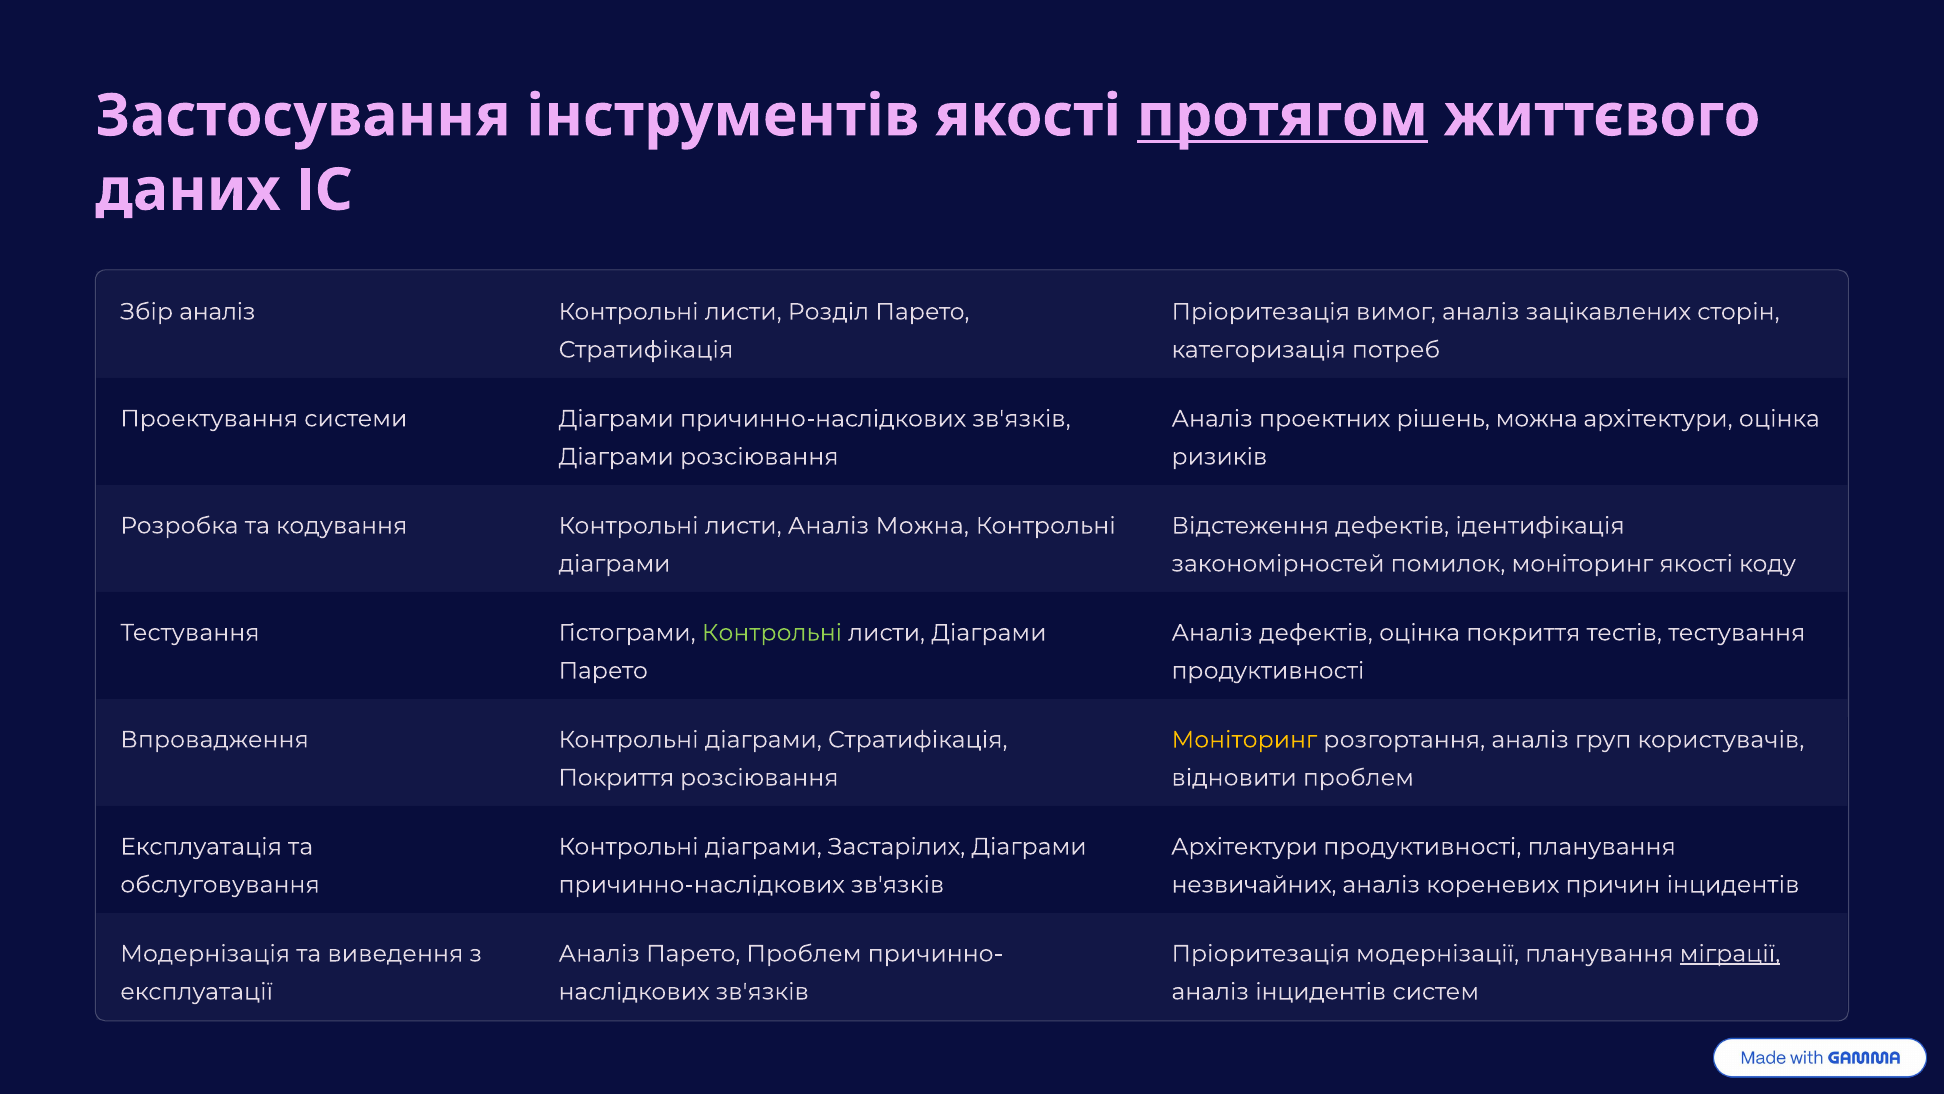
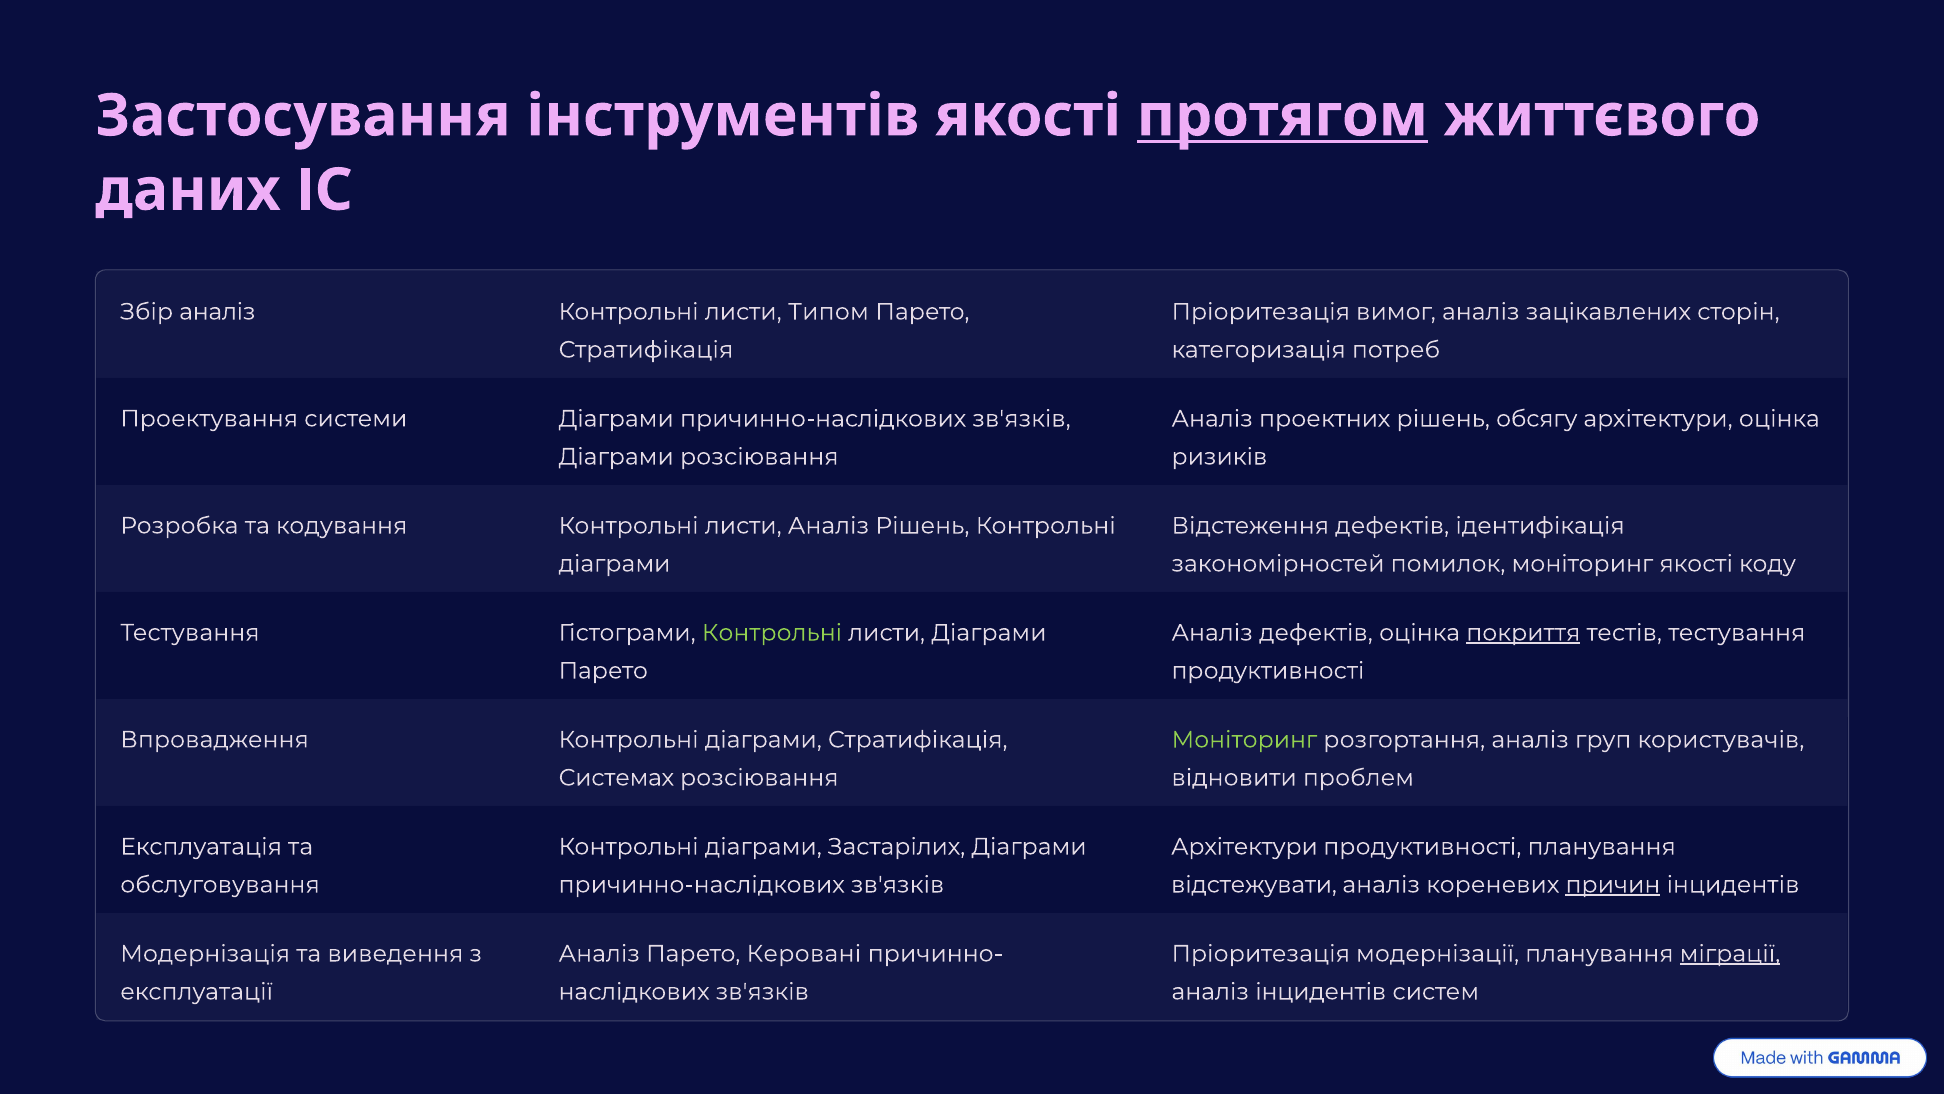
Розділ: Розділ -> Типом (828, 312)
рішень можна: можна -> обсягу (1537, 419)
Аналіз Можна: Можна -> Рішень (922, 526)
покриття underline: none -> present (1523, 632)
Моніторинг colour: yellow -> light green (1244, 739)
Покриття: Покриття -> Системах (616, 777)
незвичайних: незвичайних -> відстежувати (1254, 884)
причин underline: none -> present (1613, 884)
Парето Проблем: Проблем -> Керовані (804, 953)
